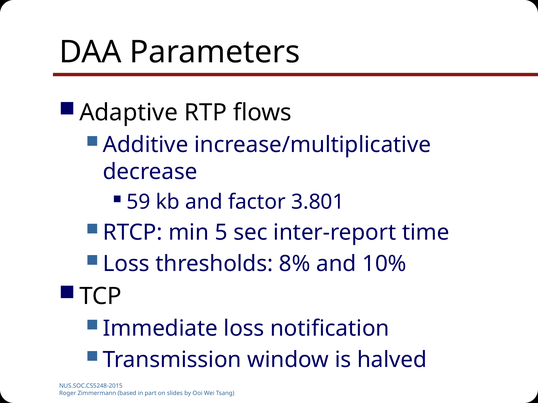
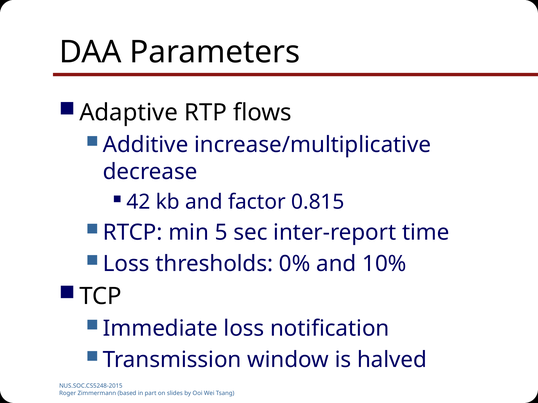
59: 59 -> 42 (138, 202)
3.801: 3.801 -> 0.815 (318, 202)
8%: 8% -> 0% (295, 264)
